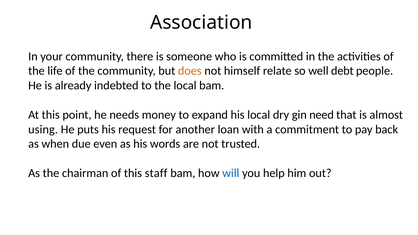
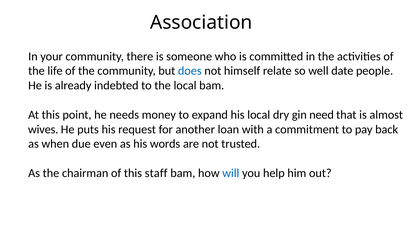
does colour: orange -> blue (190, 71)
debt: debt -> date (342, 71)
using: using -> wives (43, 129)
